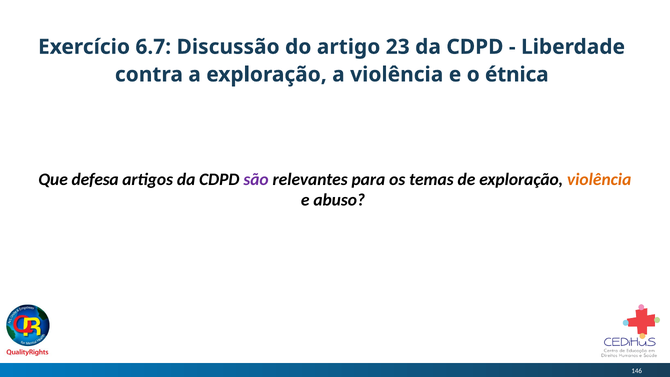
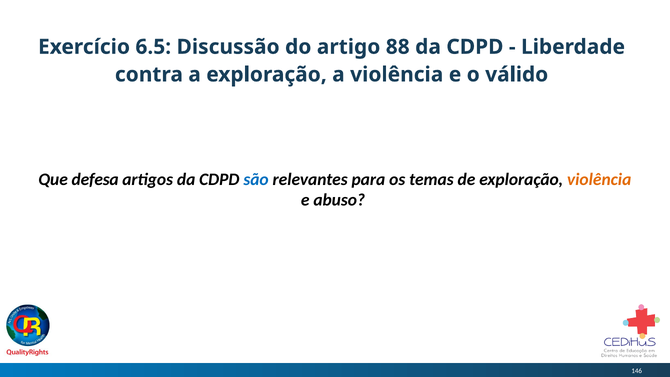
6.7: 6.7 -> 6.5 (153, 47)
23: 23 -> 88 (398, 47)
étnica: étnica -> válido (517, 75)
são colour: purple -> blue (256, 179)
